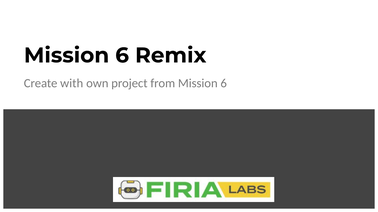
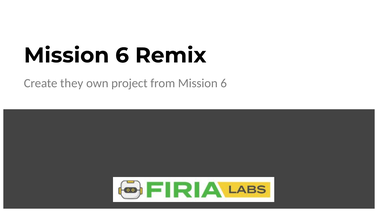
with: with -> they (72, 83)
